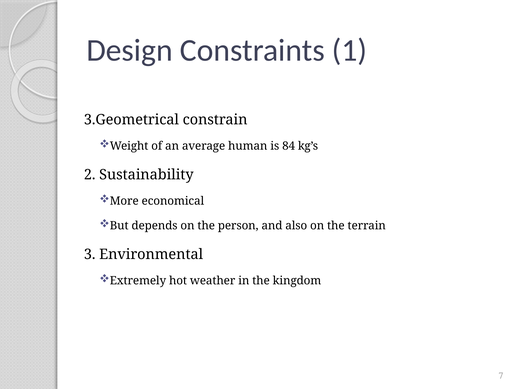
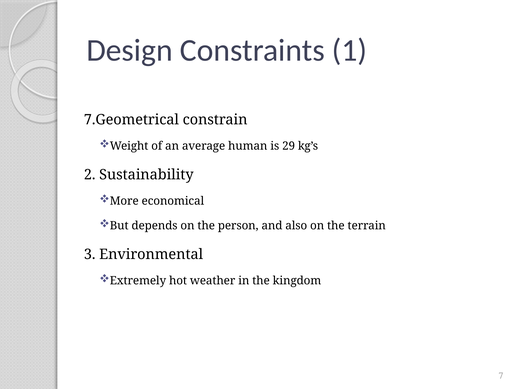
3.Geometrical: 3.Geometrical -> 7.Geometrical (131, 120)
84: 84 -> 29 (289, 146)
